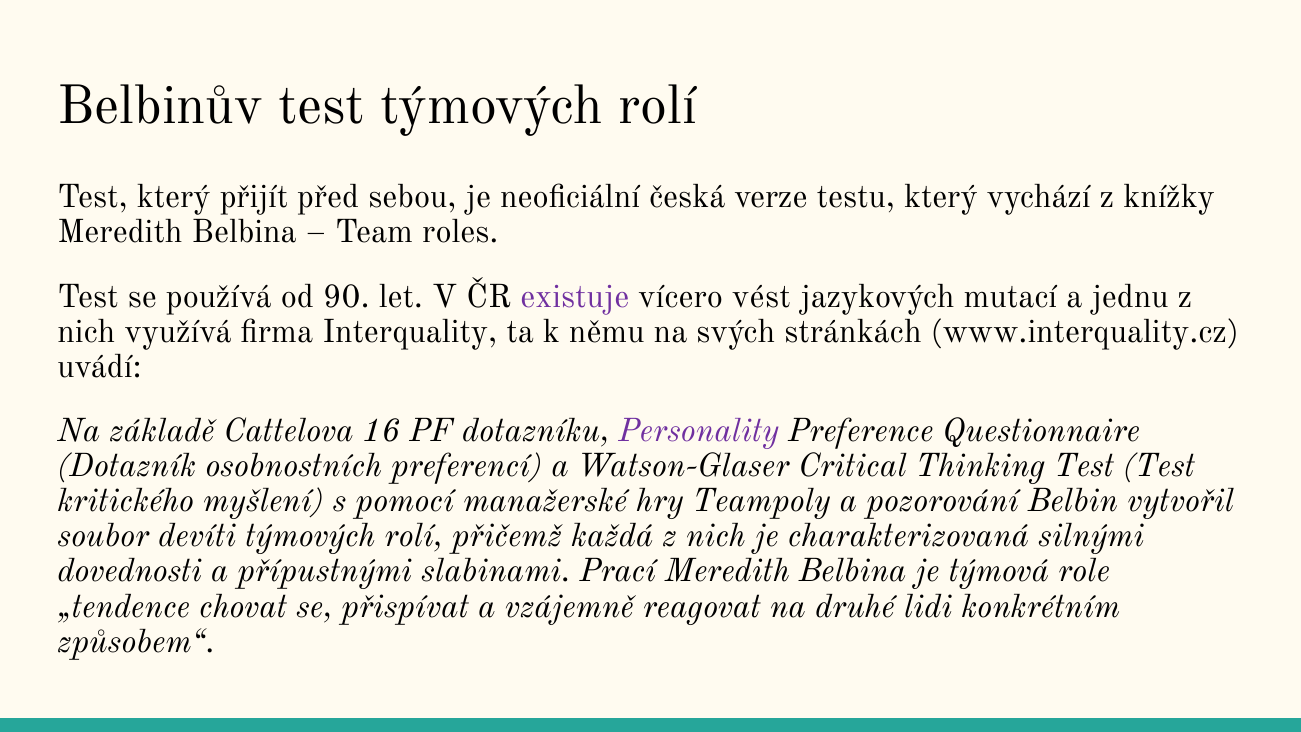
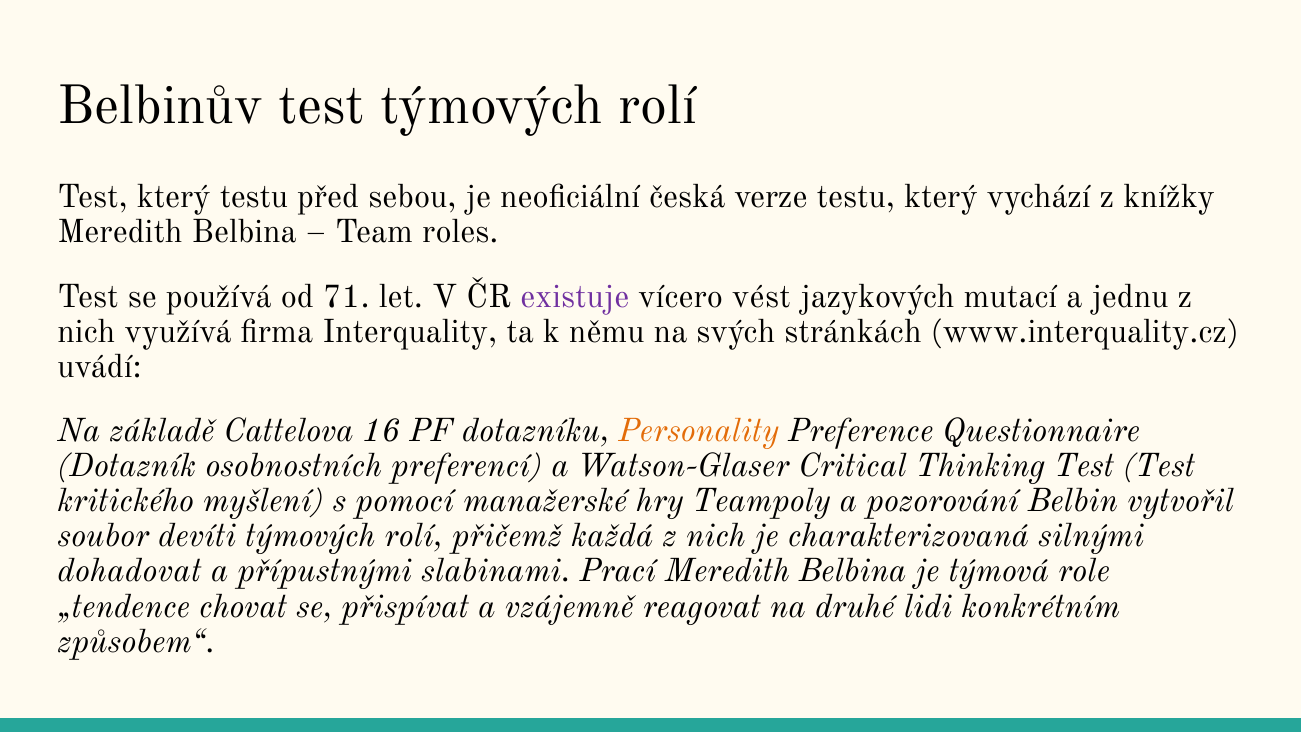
který přijít: přijít -> testu (254, 197)
90: 90 -> 71 (346, 296)
Personality colour: purple -> orange (699, 431)
dovednosti: dovednosti -> dohadovat (129, 571)
